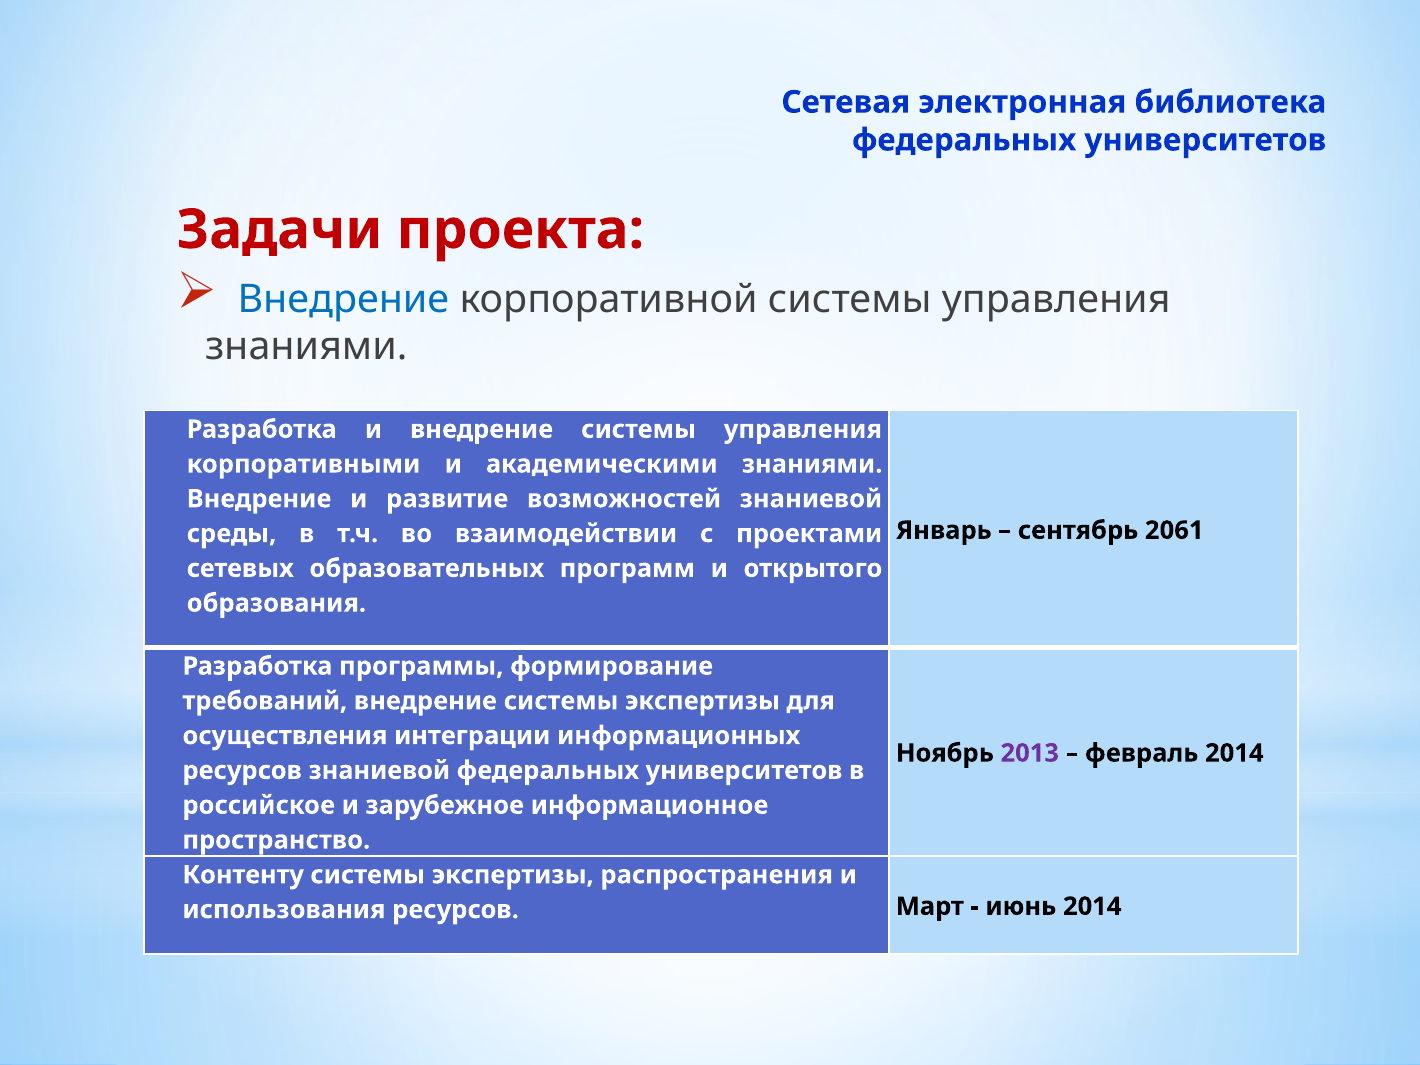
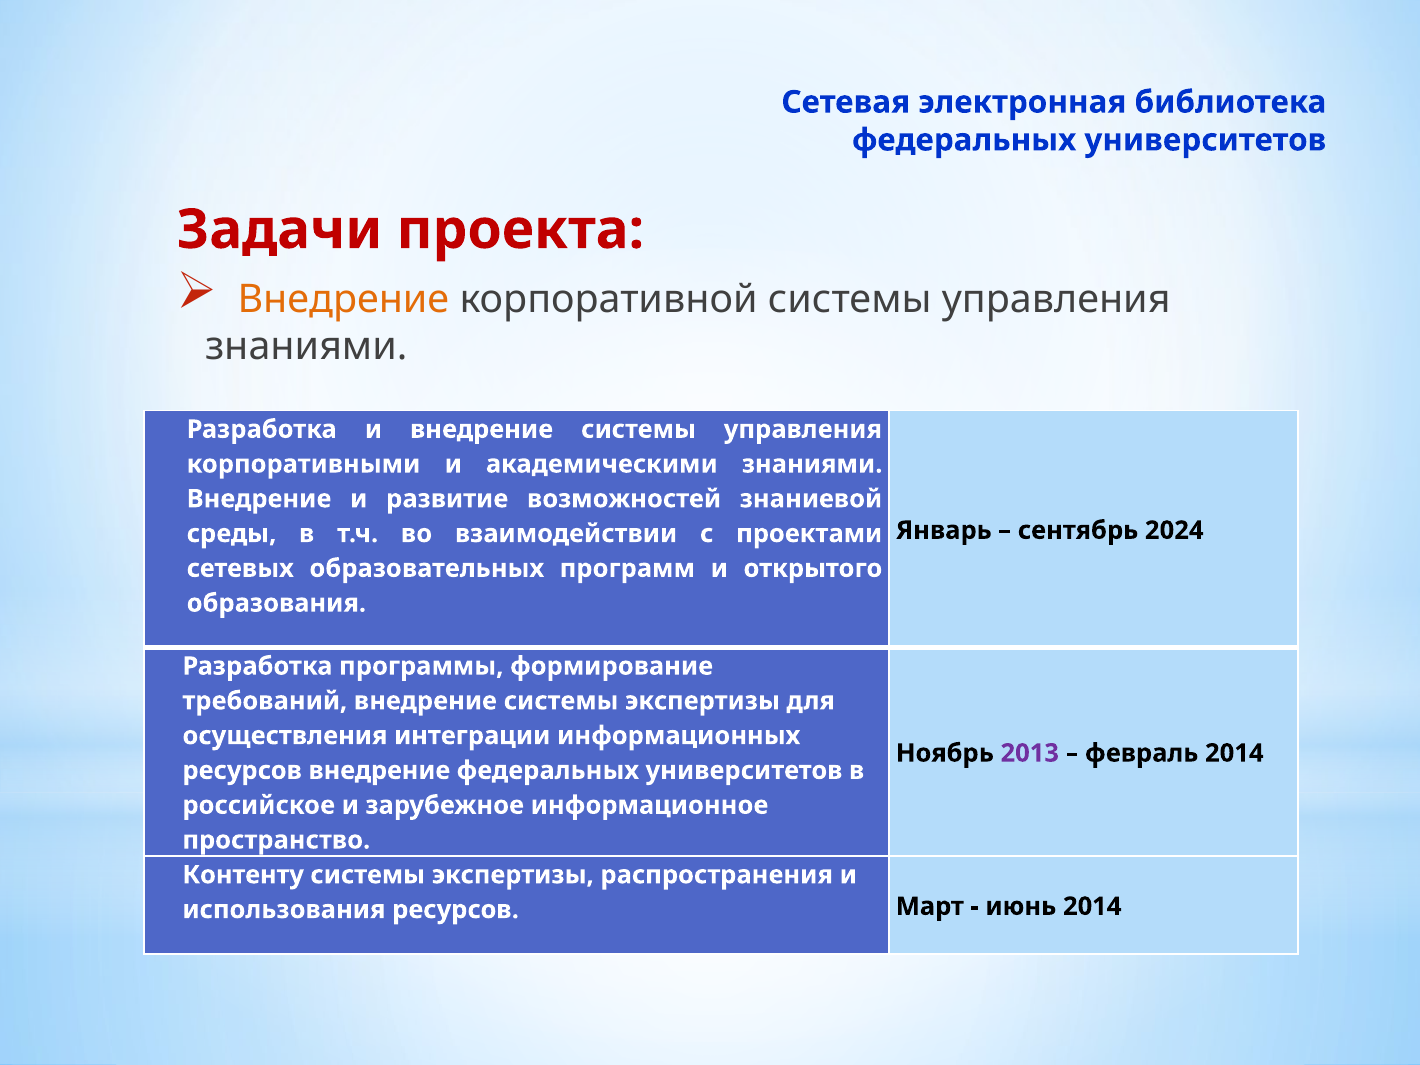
Внедрение colour: blue -> orange (343, 299)
2061: 2061 -> 2024 (1174, 530)
ресурсов знаниевой: знаниевой -> внедрение (379, 771)
